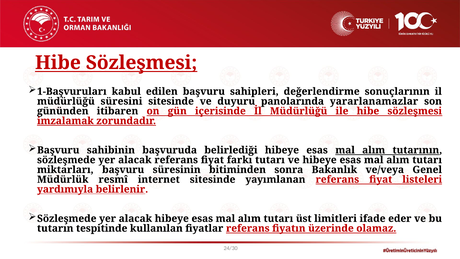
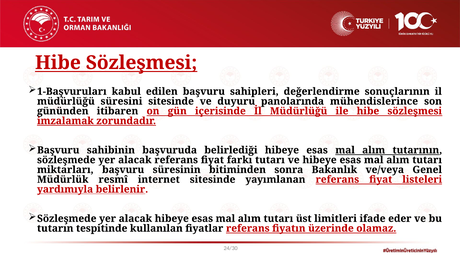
yararlanamazlar: yararlanamazlar -> mühendislerince (374, 101)
